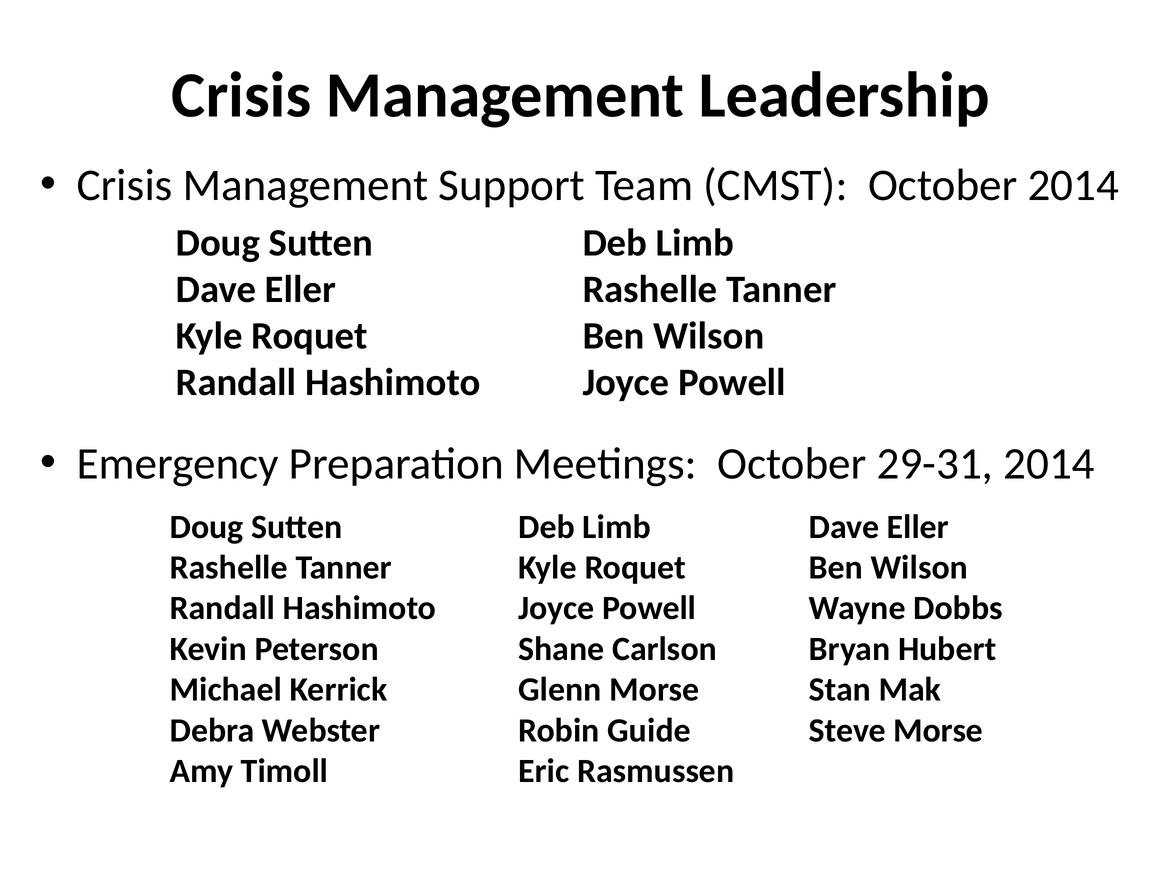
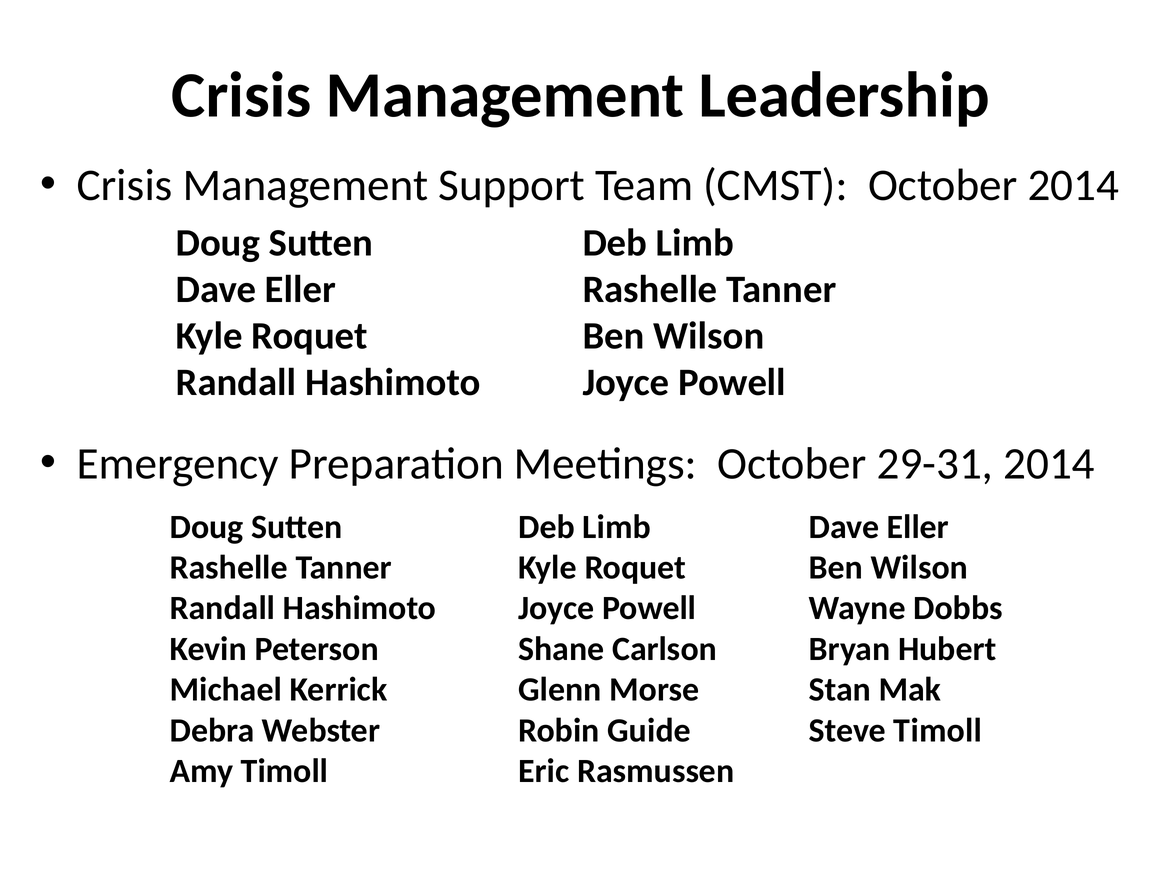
Steve Morse: Morse -> Timoll (938, 730)
